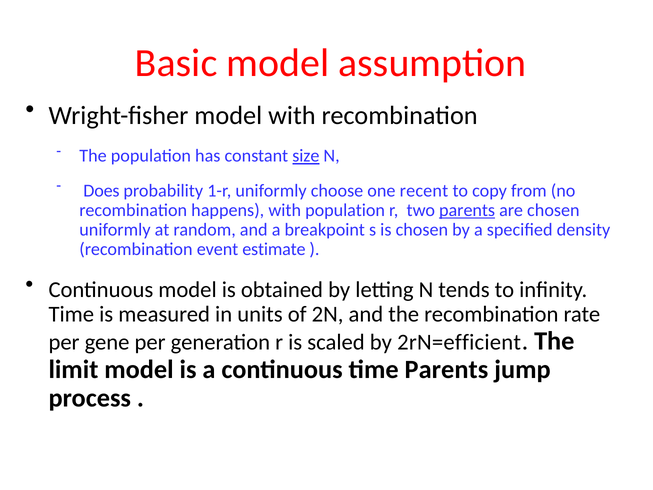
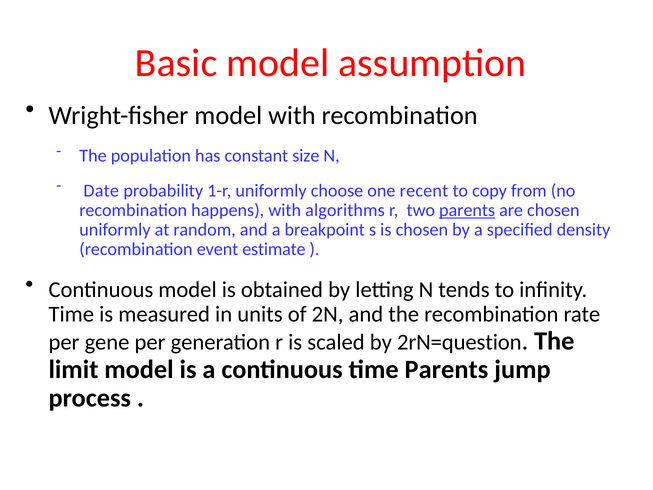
size underline: present -> none (306, 156)
Does: Does -> Date (101, 191)
with population: population -> algorithms (345, 210)
2rN=efficient: 2rN=efficient -> 2rN=question (459, 342)
